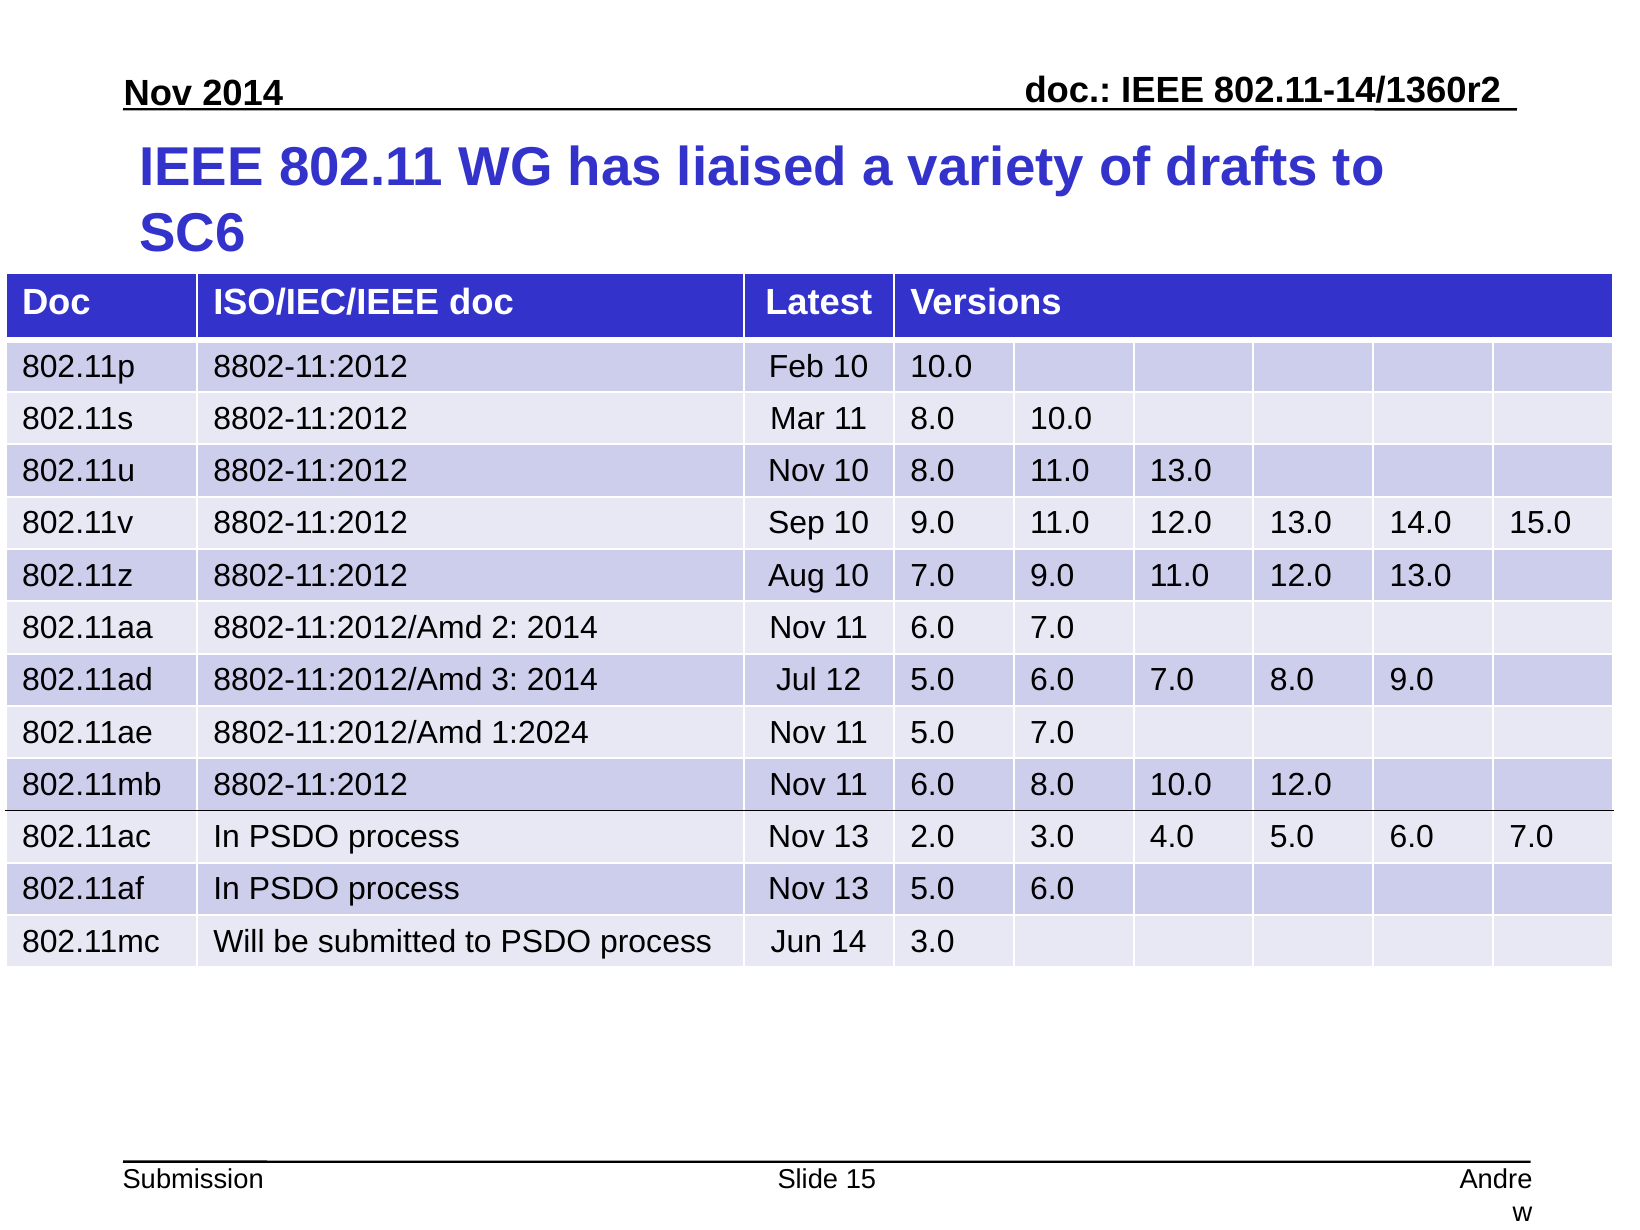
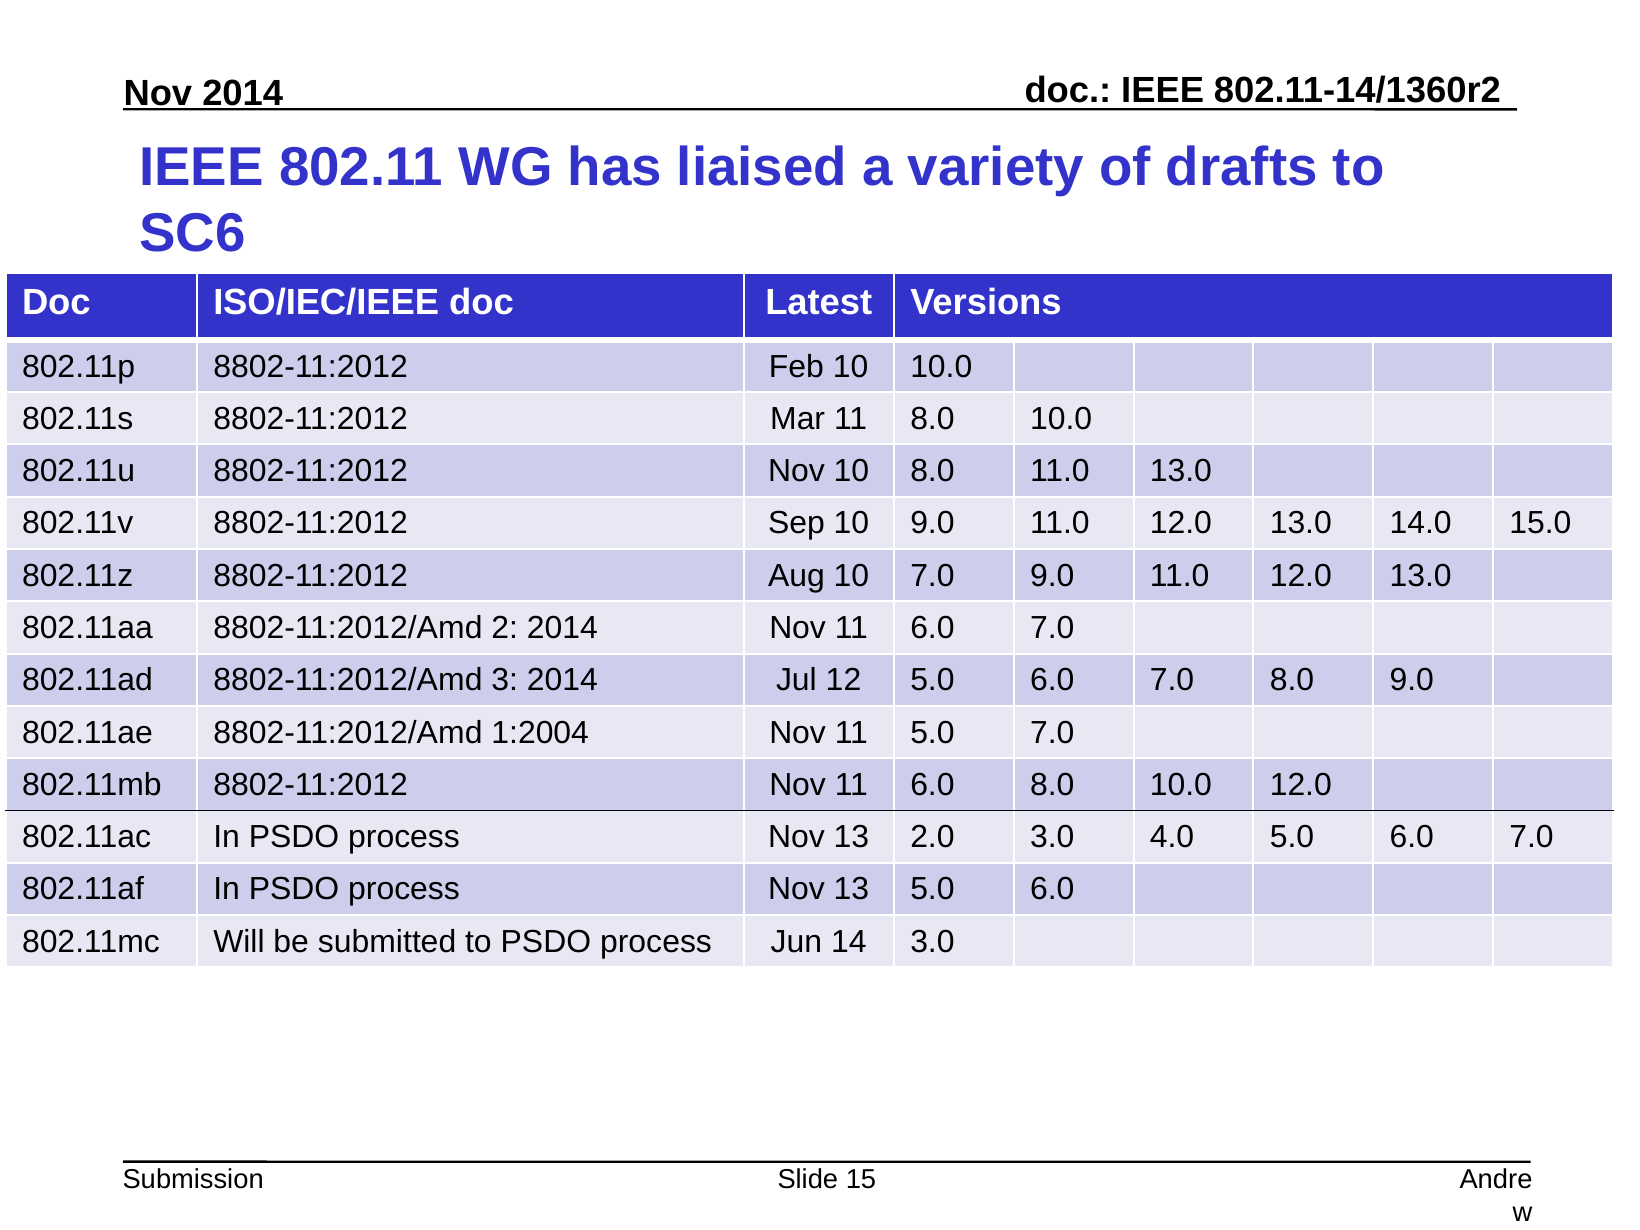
1:2024: 1:2024 -> 1:2004 (540, 733)
